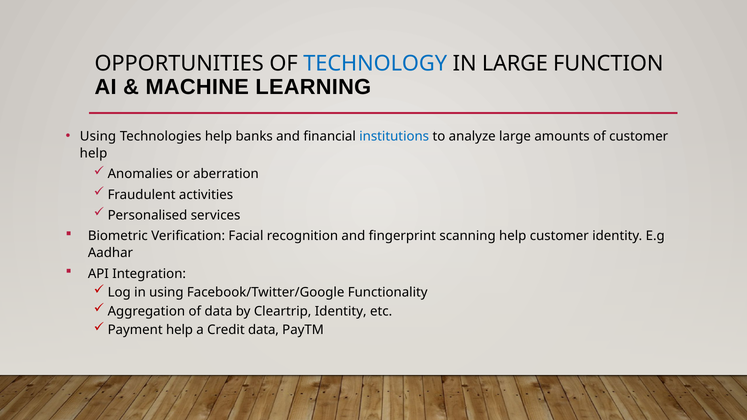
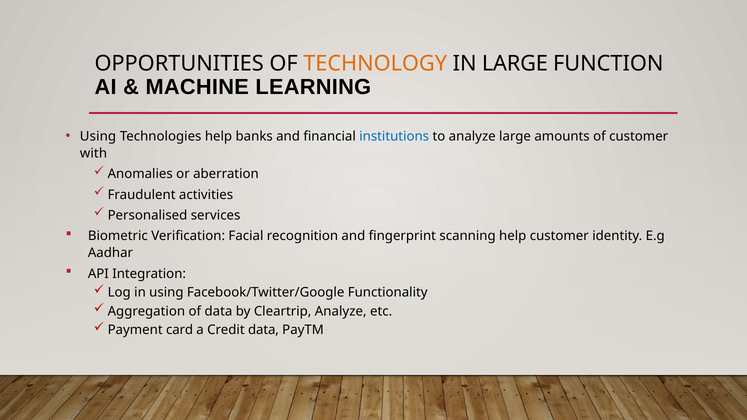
TECHNOLOGY colour: blue -> orange (375, 64)
help: help -> with (93, 154)
Cleartrip Identity: Identity -> Analyze (341, 311)
Payment help: help -> card (180, 330)
